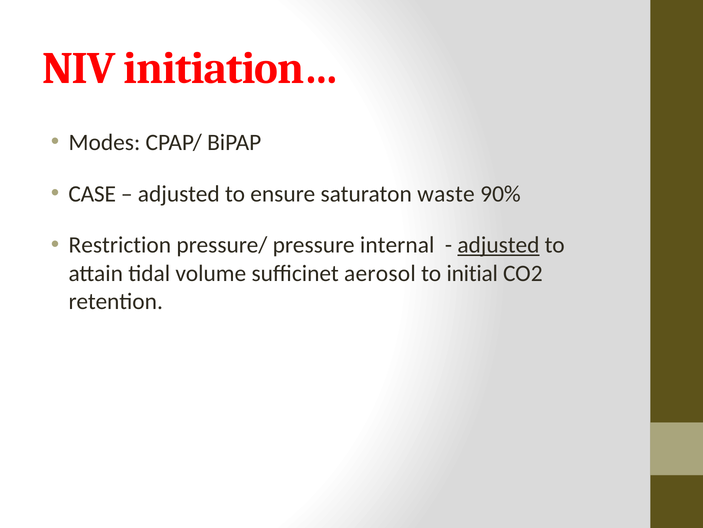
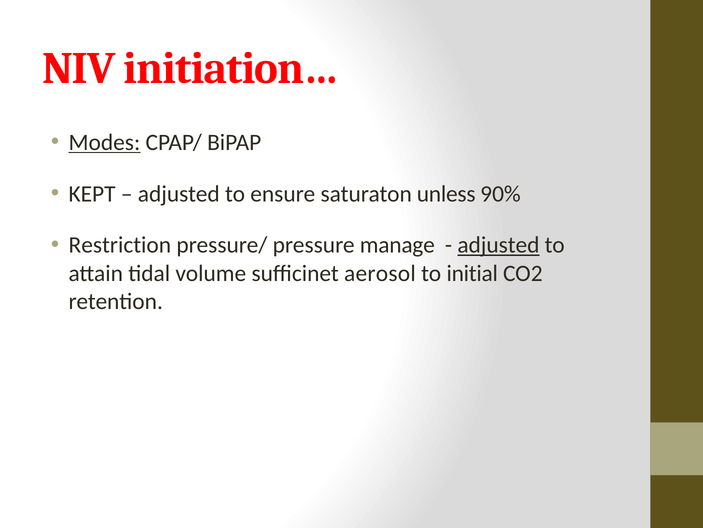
Modes underline: none -> present (104, 142)
CASE: CASE -> KEPT (92, 194)
waste: waste -> unless (446, 194)
internal: internal -> manage (397, 245)
